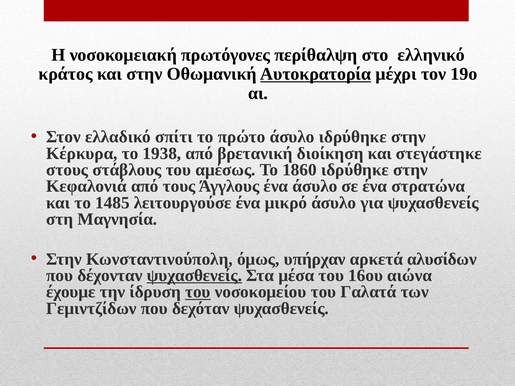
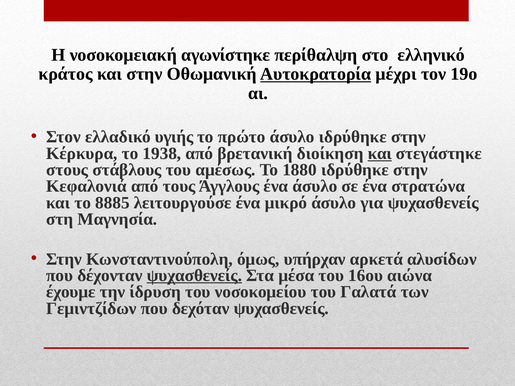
πρωτόγονες: πρωτόγονες -> αγωνίστηκε (226, 55)
σπίτι: σπίτι -> υγιής (174, 137)
και underline: none -> present (380, 153)
1860: 1860 -> 1880 (300, 170)
1485: 1485 -> 8885 (112, 203)
του underline: present -> none (198, 292)
